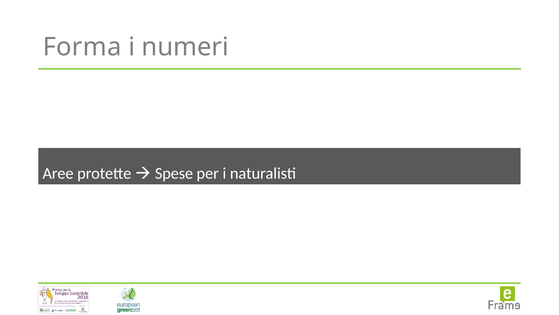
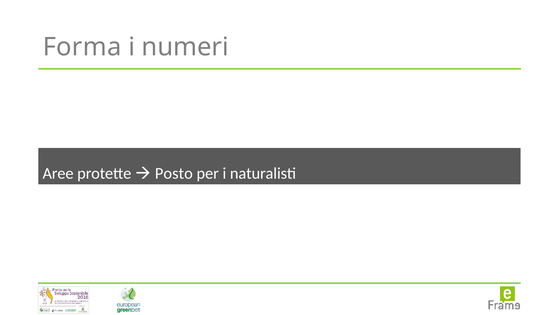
Spese: Spese -> Posto (174, 173)
